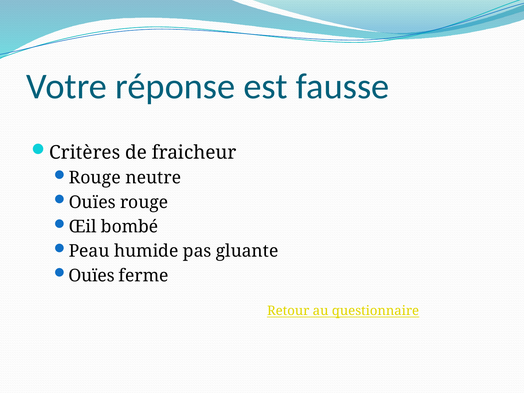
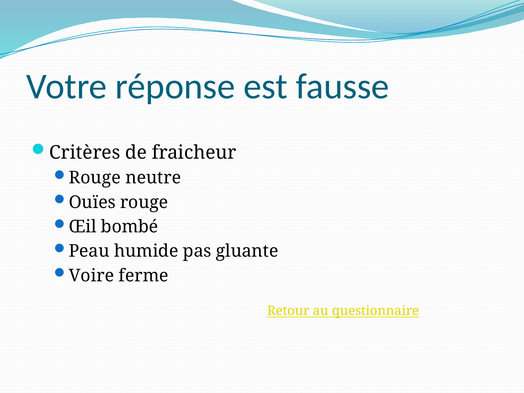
Ouïes: Ouïes -> Voire (91, 276)
